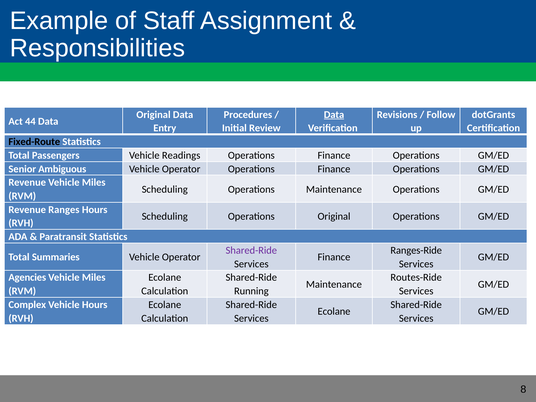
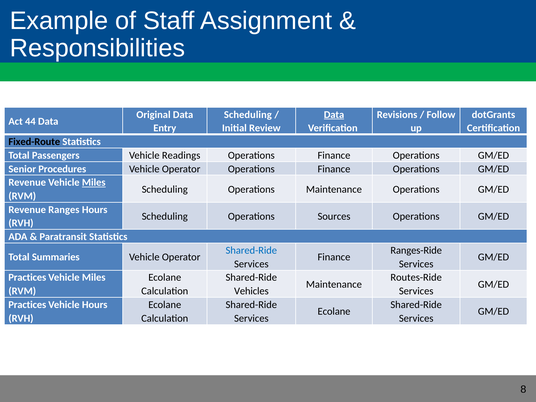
Procedures: Procedures -> Scheduling (248, 115)
Ambiguous: Ambiguous -> Procedures (62, 169)
Miles underline: none -> present (94, 182)
Operations Original: Original -> Sources (334, 216)
Shared-Ride colour: purple -> blue (251, 250)
Agencies: Agencies -> Practices (27, 278)
Running: Running -> Vehicles (251, 291)
Complex: Complex -> Practices (27, 305)
